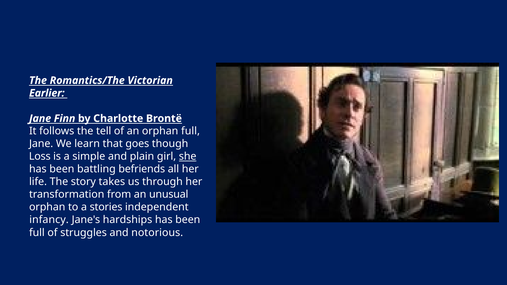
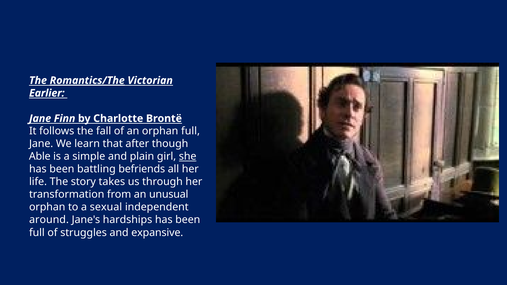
Romantics/The underline: none -> present (87, 81)
tell: tell -> fall (104, 131)
goes: goes -> after (137, 144)
Loss: Loss -> Able (40, 157)
stories: stories -> sexual (106, 207)
infancy: infancy -> around (49, 220)
notorious: notorious -> expansive (157, 233)
